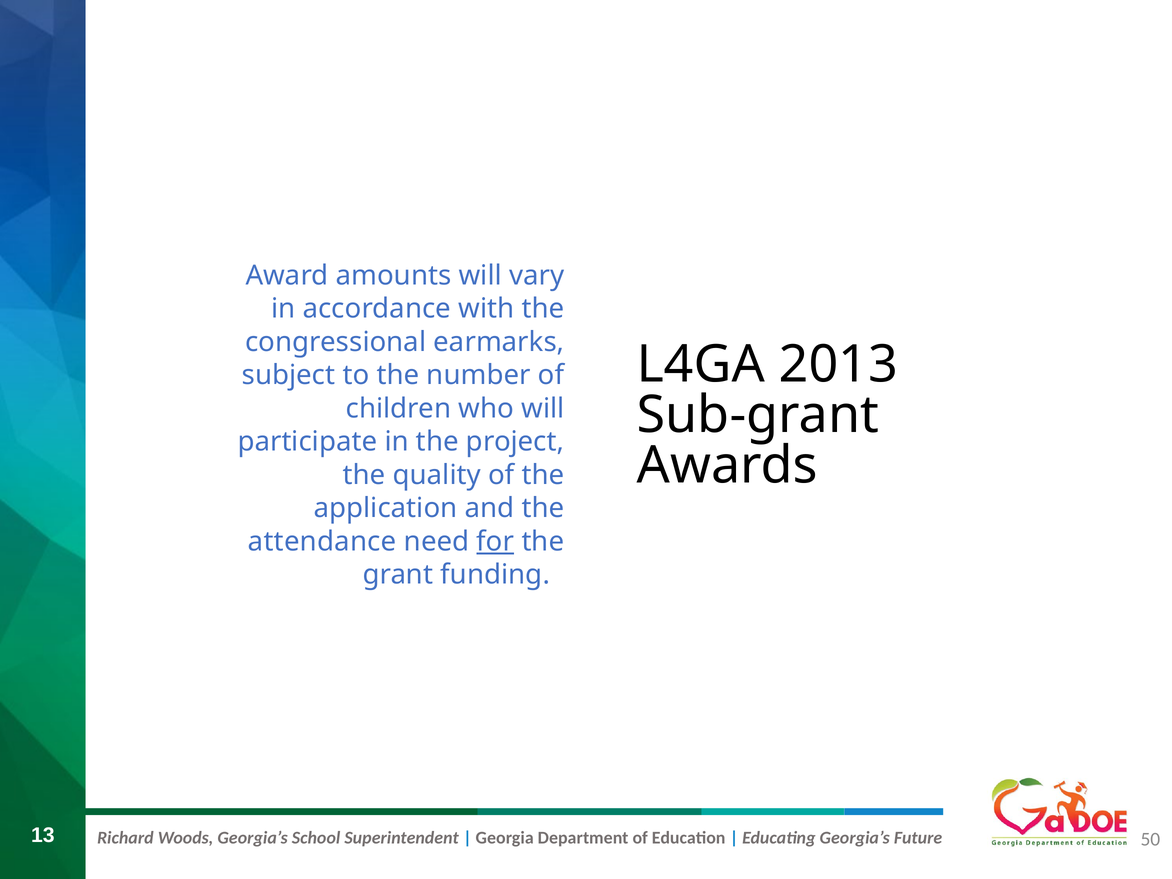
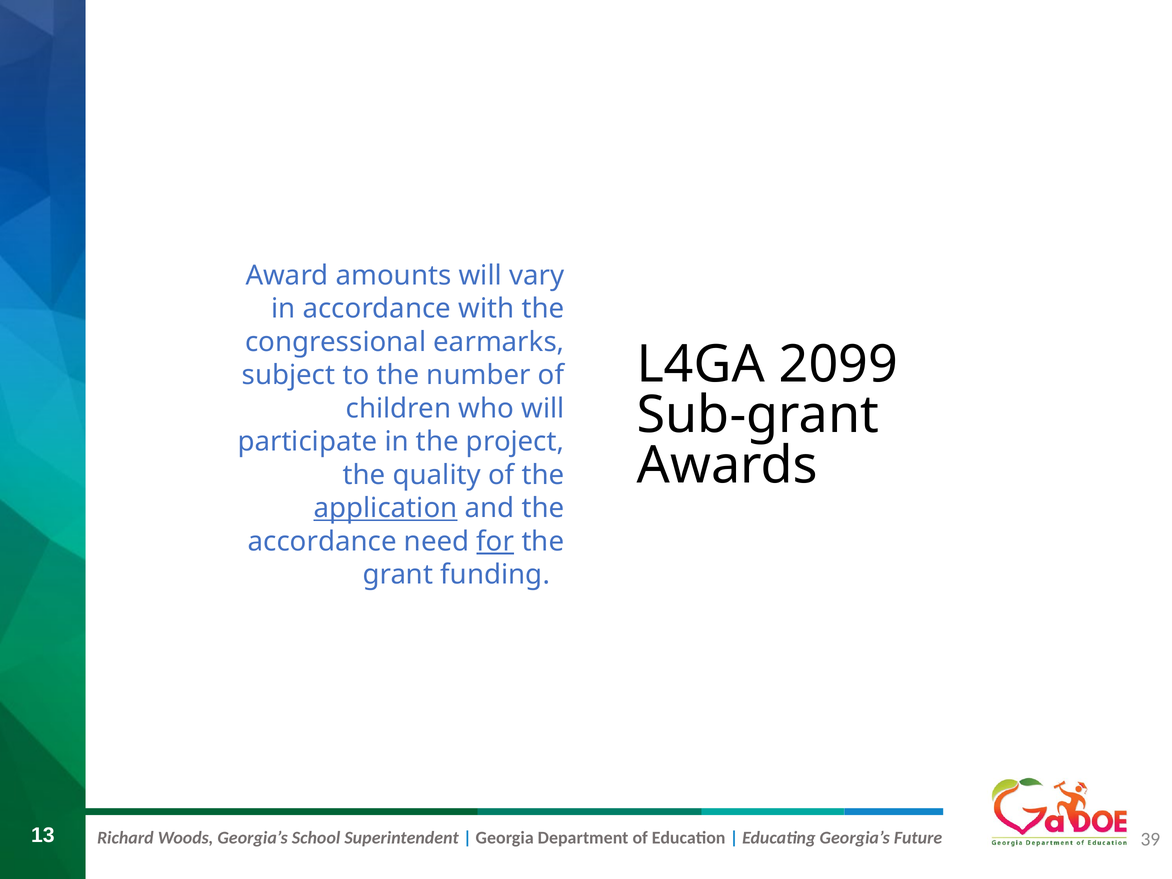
2013: 2013 -> 2099 (838, 364)
application underline: none -> present (386, 508)
attendance: attendance -> accordance (322, 542)
50: 50 -> 39 (1150, 839)
